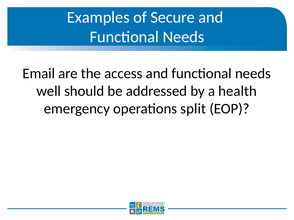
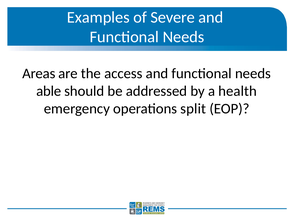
Secure: Secure -> Severe (173, 17)
Email: Email -> Areas (39, 74)
well: well -> able (49, 91)
